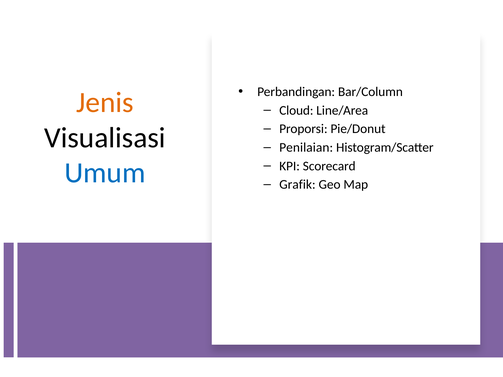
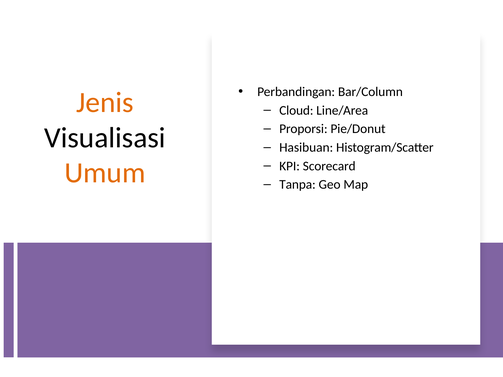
Penilaian: Penilaian -> Hasibuan (306, 148)
Umum colour: blue -> orange (105, 173)
Grafik: Grafik -> Tanpa (297, 185)
